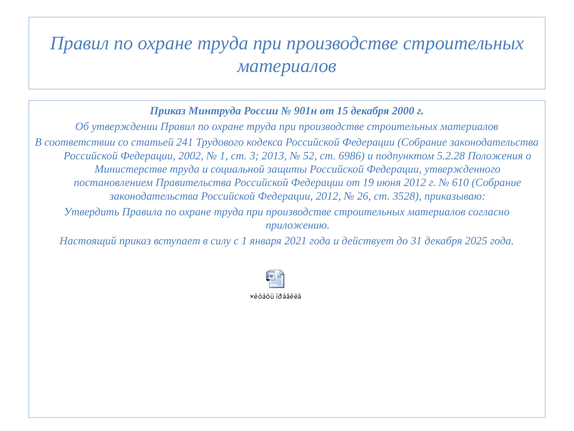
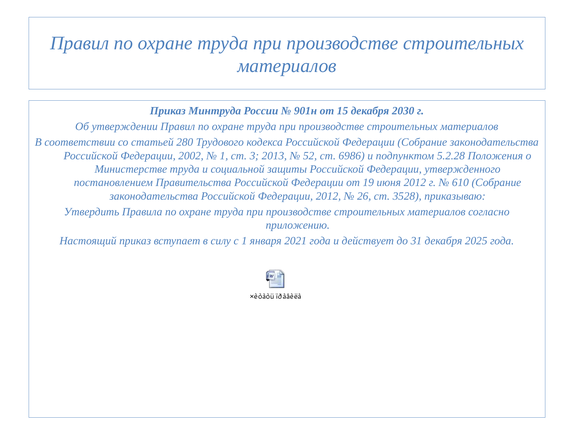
2000: 2000 -> 2030 (403, 111)
241: 241 -> 280 (185, 142)
